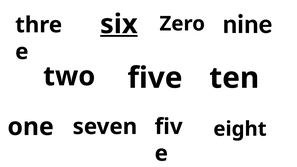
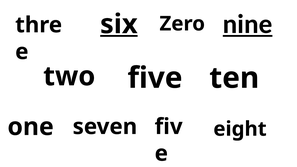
nine underline: none -> present (248, 24)
